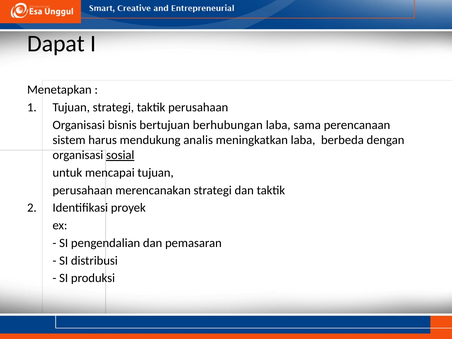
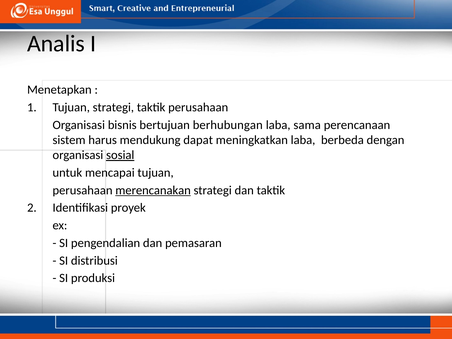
Dapat: Dapat -> Analis (56, 43)
analis: analis -> dapat (198, 140)
merencanakan underline: none -> present (153, 190)
